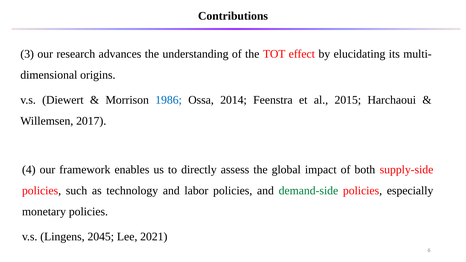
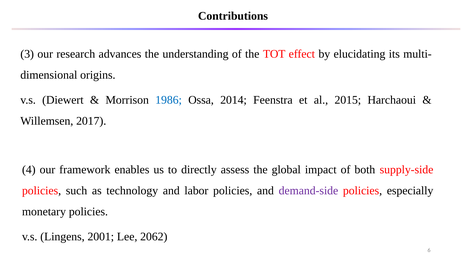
demand-side colour: green -> purple (308, 191)
2045: 2045 -> 2001 (101, 237)
2021: 2021 -> 2062 (154, 237)
